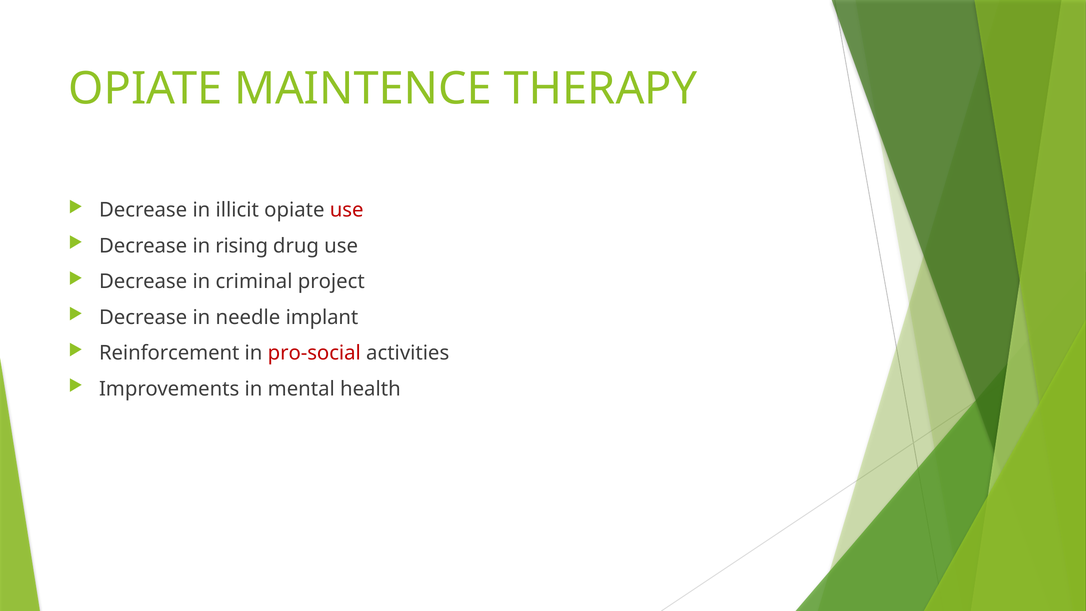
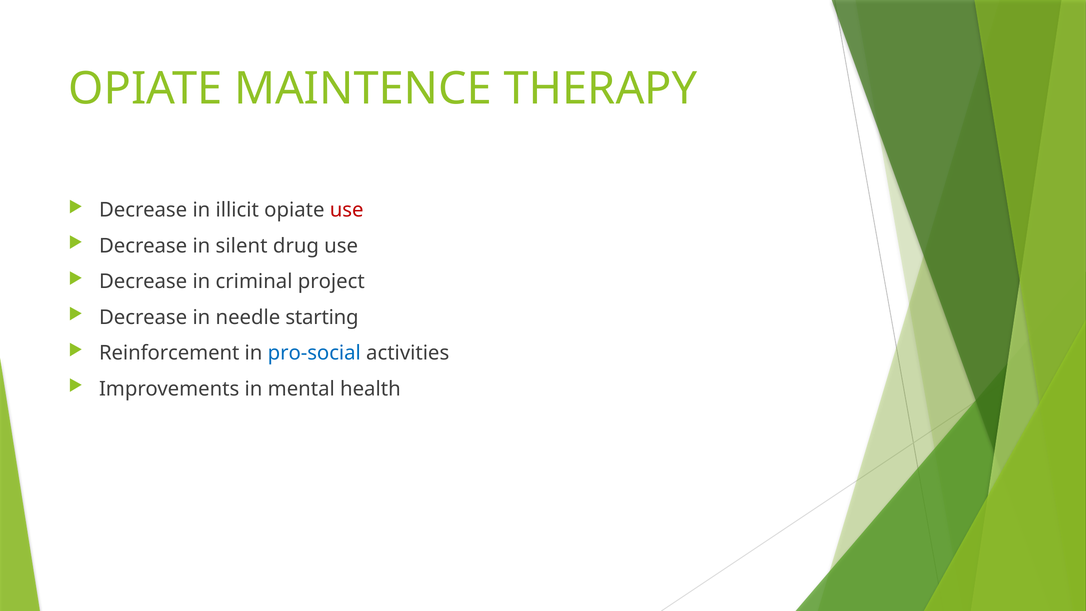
rising: rising -> silent (242, 246)
implant: implant -> starting (322, 317)
pro-social colour: red -> blue (314, 353)
